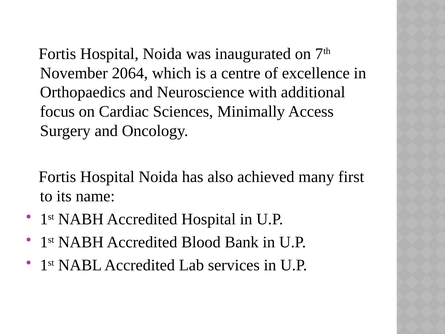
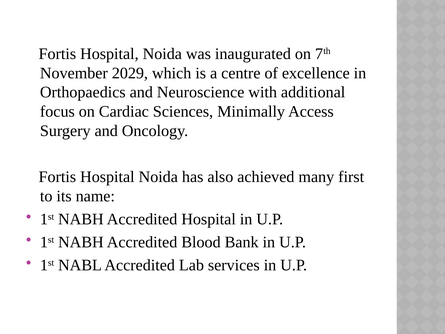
2064: 2064 -> 2029 (130, 73)
